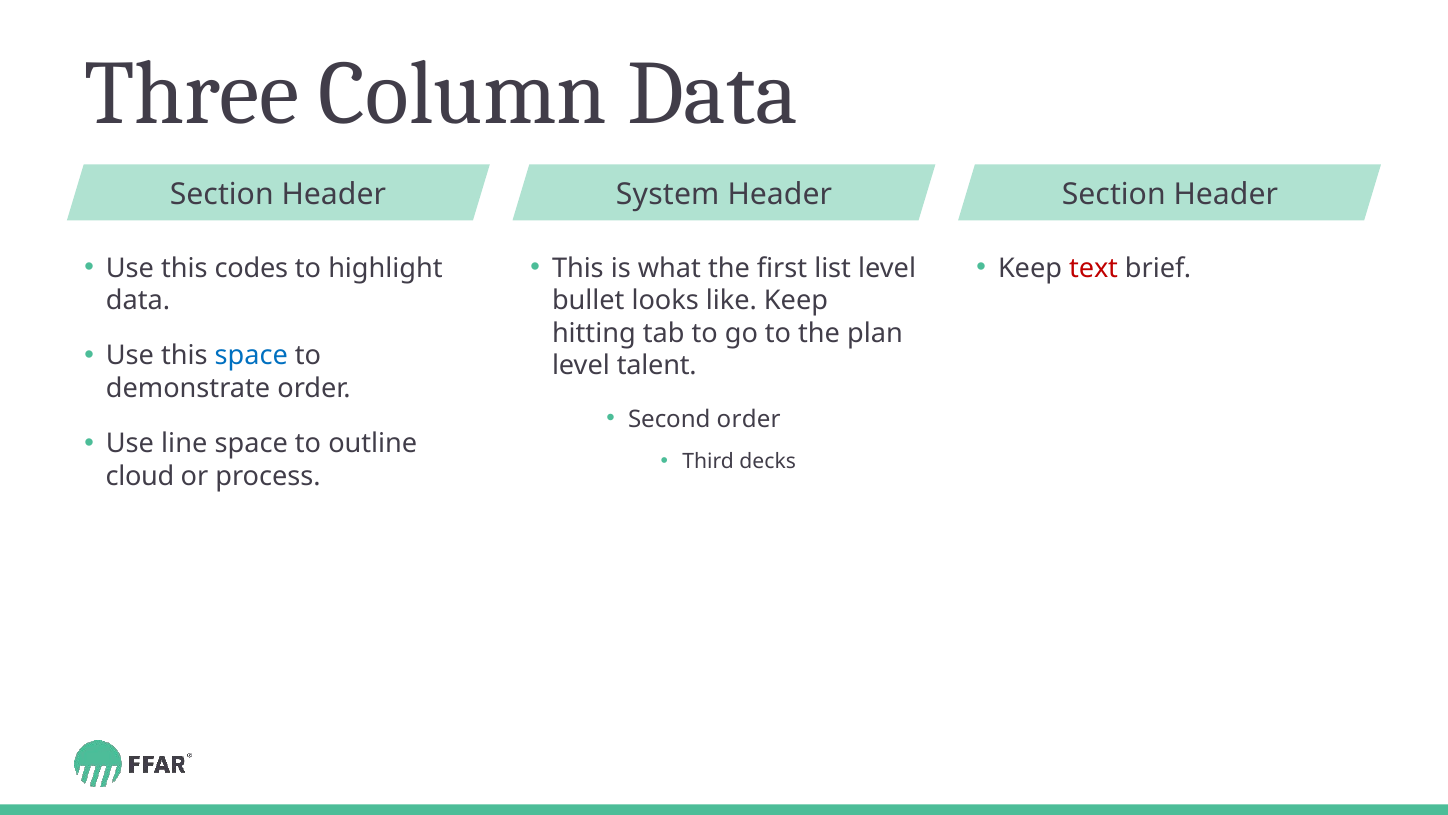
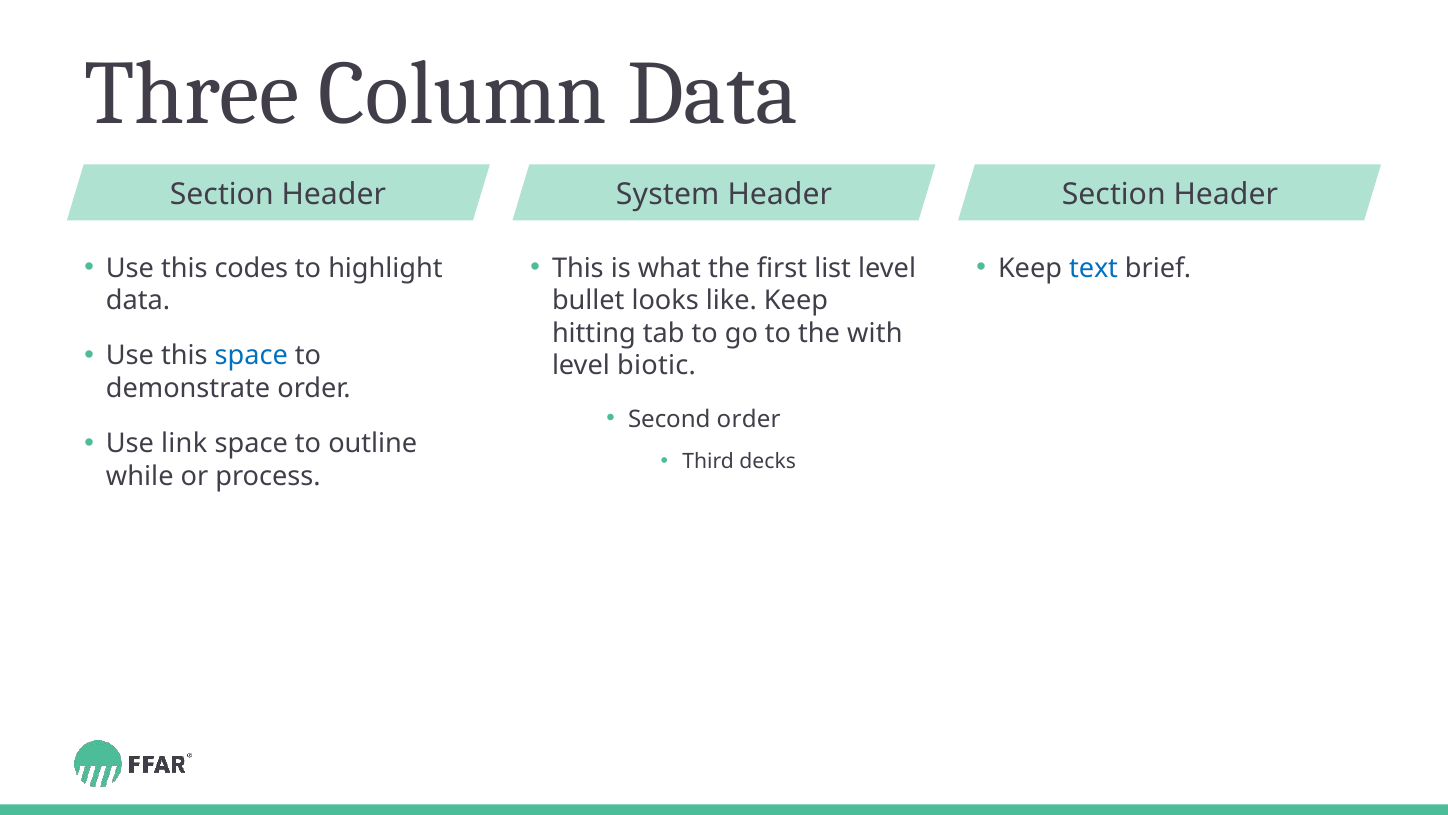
text colour: red -> blue (1094, 268)
plan: plan -> with (875, 333)
talent: talent -> biotic (657, 366)
line: line -> link (184, 444)
cloud: cloud -> while (140, 476)
